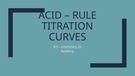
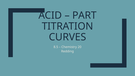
RULE: RULE -> PART (84, 15)
